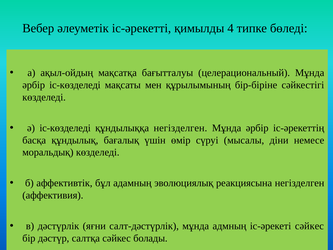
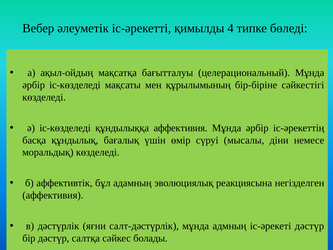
құндылыққа негізделген: негізделген -> аффективия (181, 128)
іс-әрекеті сәйкес: сәйкес -> дәстүр (309, 226)
